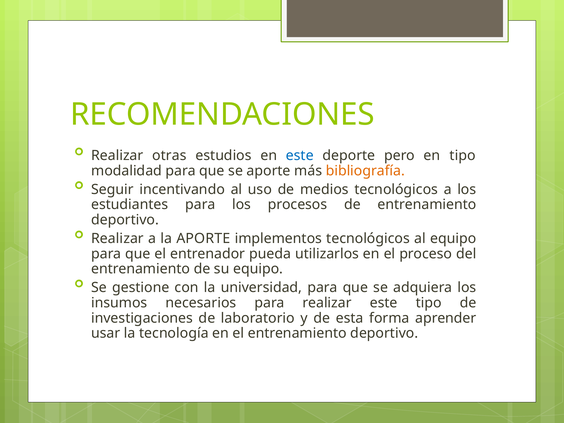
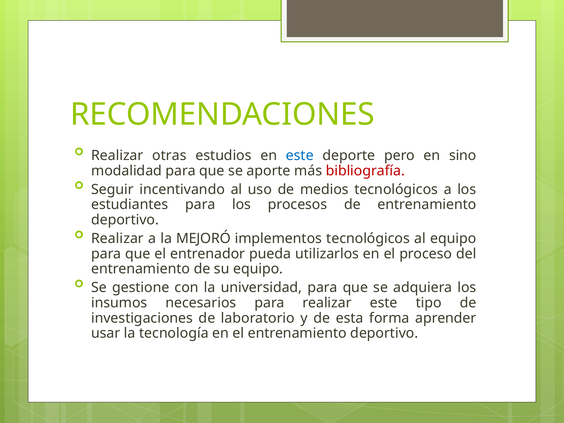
en tipo: tipo -> sino (463, 156)
bibliografía colour: orange -> red (365, 171)
la APORTE: APORTE -> MEJORÓ (204, 239)
